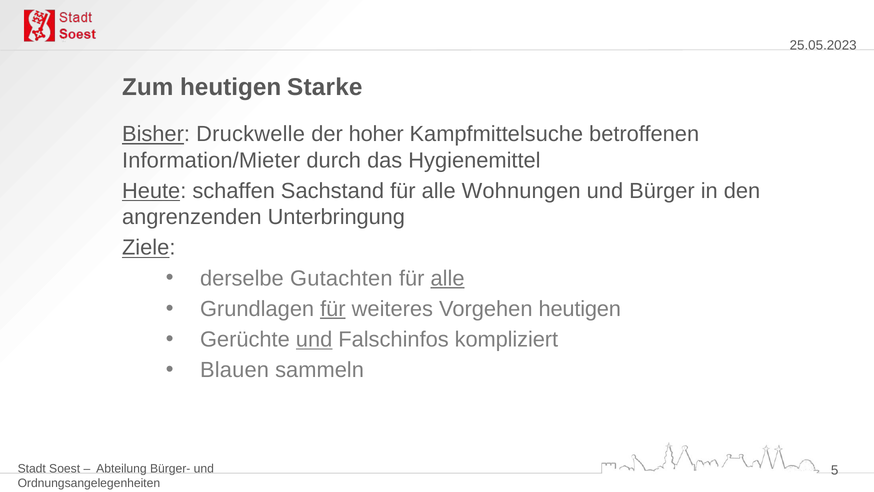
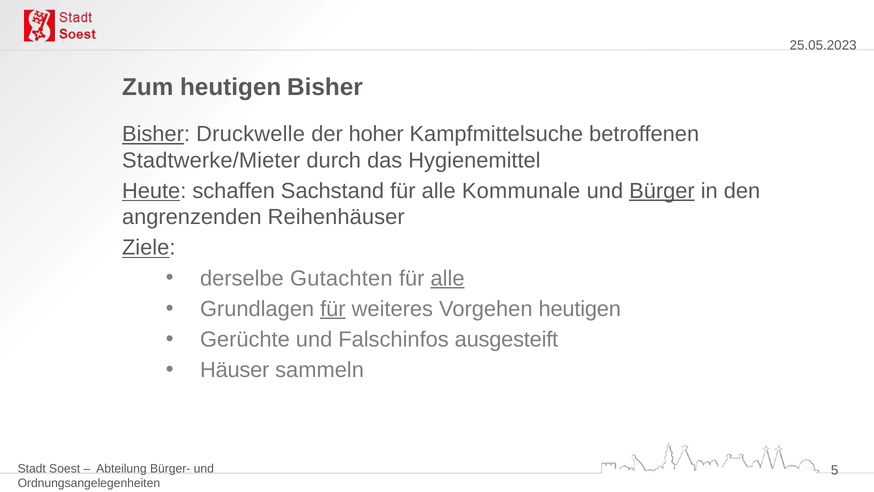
heutigen Starke: Starke -> Bisher (325, 87)
Information/Mieter: Information/Mieter -> Stadtwerke/Mieter (211, 160)
Wohnungen: Wohnungen -> Kommunale (521, 191)
Bürger underline: none -> present (662, 191)
Unterbringung: Unterbringung -> Reihenhäuser (336, 217)
und underline: present -> none (314, 339)
kompliziert: kompliziert -> ausgesteift (506, 339)
Blauen: Blauen -> Häuser (235, 370)
